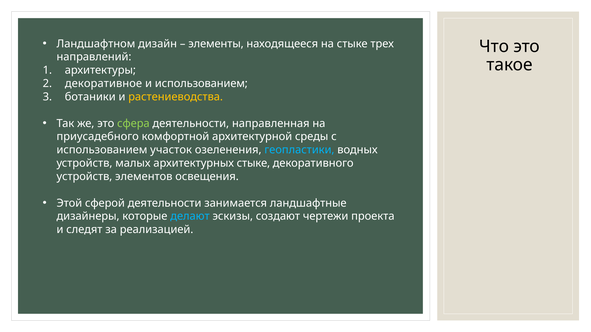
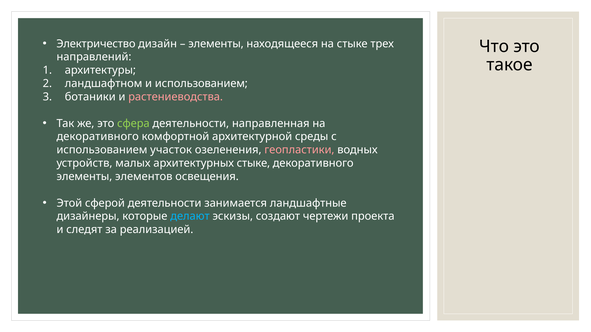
Ландшафтном: Ландшафтном -> Электричество (96, 44)
декоративное: декоративное -> ландшафтном (104, 84)
растениеводства colour: yellow -> pink (176, 97)
приусадебного: приусадебного -> декоративного (98, 137)
геопластики colour: light blue -> pink (299, 150)
устройств: устройств -> элементы (84, 177)
